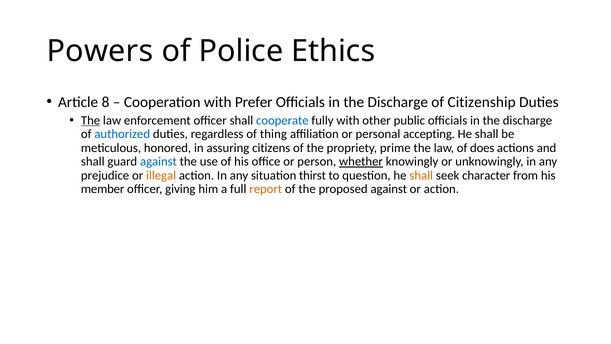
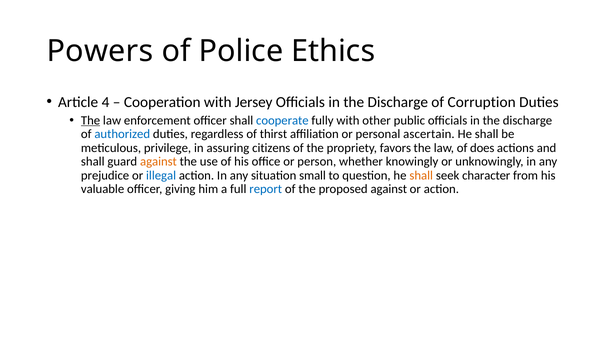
8: 8 -> 4 (106, 102)
Prefer: Prefer -> Jersey (254, 102)
Citizenship: Citizenship -> Corruption (482, 102)
thing: thing -> thirst (273, 134)
accepting: accepting -> ascertain (429, 134)
honored: honored -> privilege (168, 148)
prime: prime -> favors (395, 148)
against colour: blue -> orange (158, 161)
whether underline: present -> none (361, 161)
illegal colour: orange -> blue (161, 175)
thirst: thirst -> small (313, 175)
member: member -> valuable (103, 189)
report colour: orange -> blue (266, 189)
